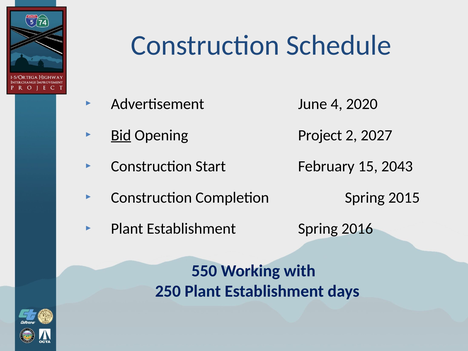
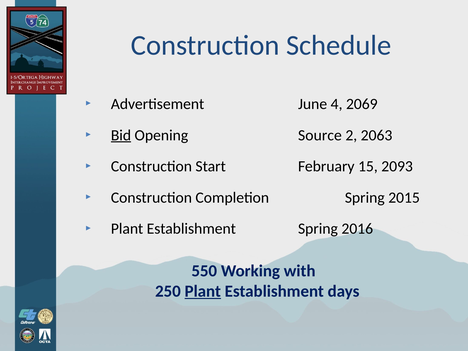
2020: 2020 -> 2069 (362, 104)
Project: Project -> Source (320, 135)
2027: 2027 -> 2063 (377, 135)
2043: 2043 -> 2093 (397, 166)
Plant underline: none -> present (203, 291)
